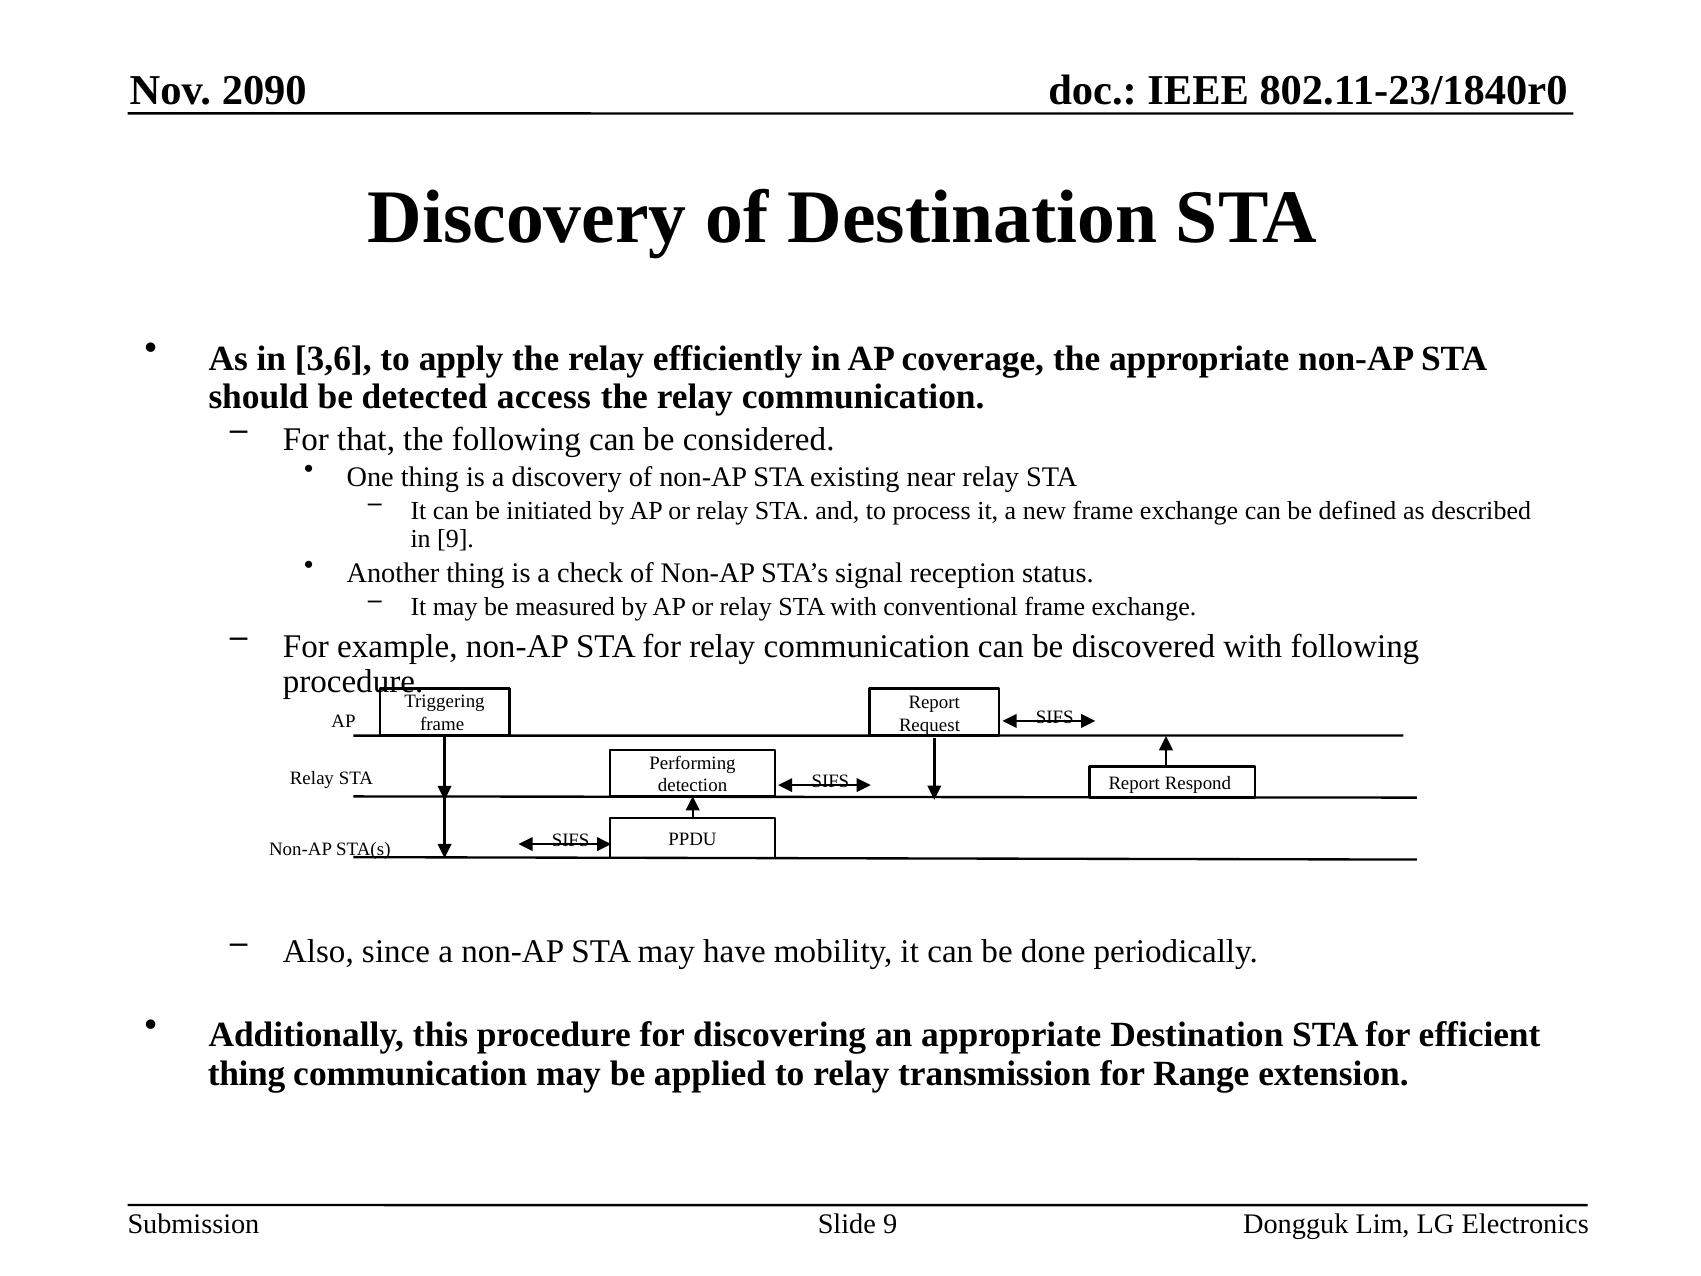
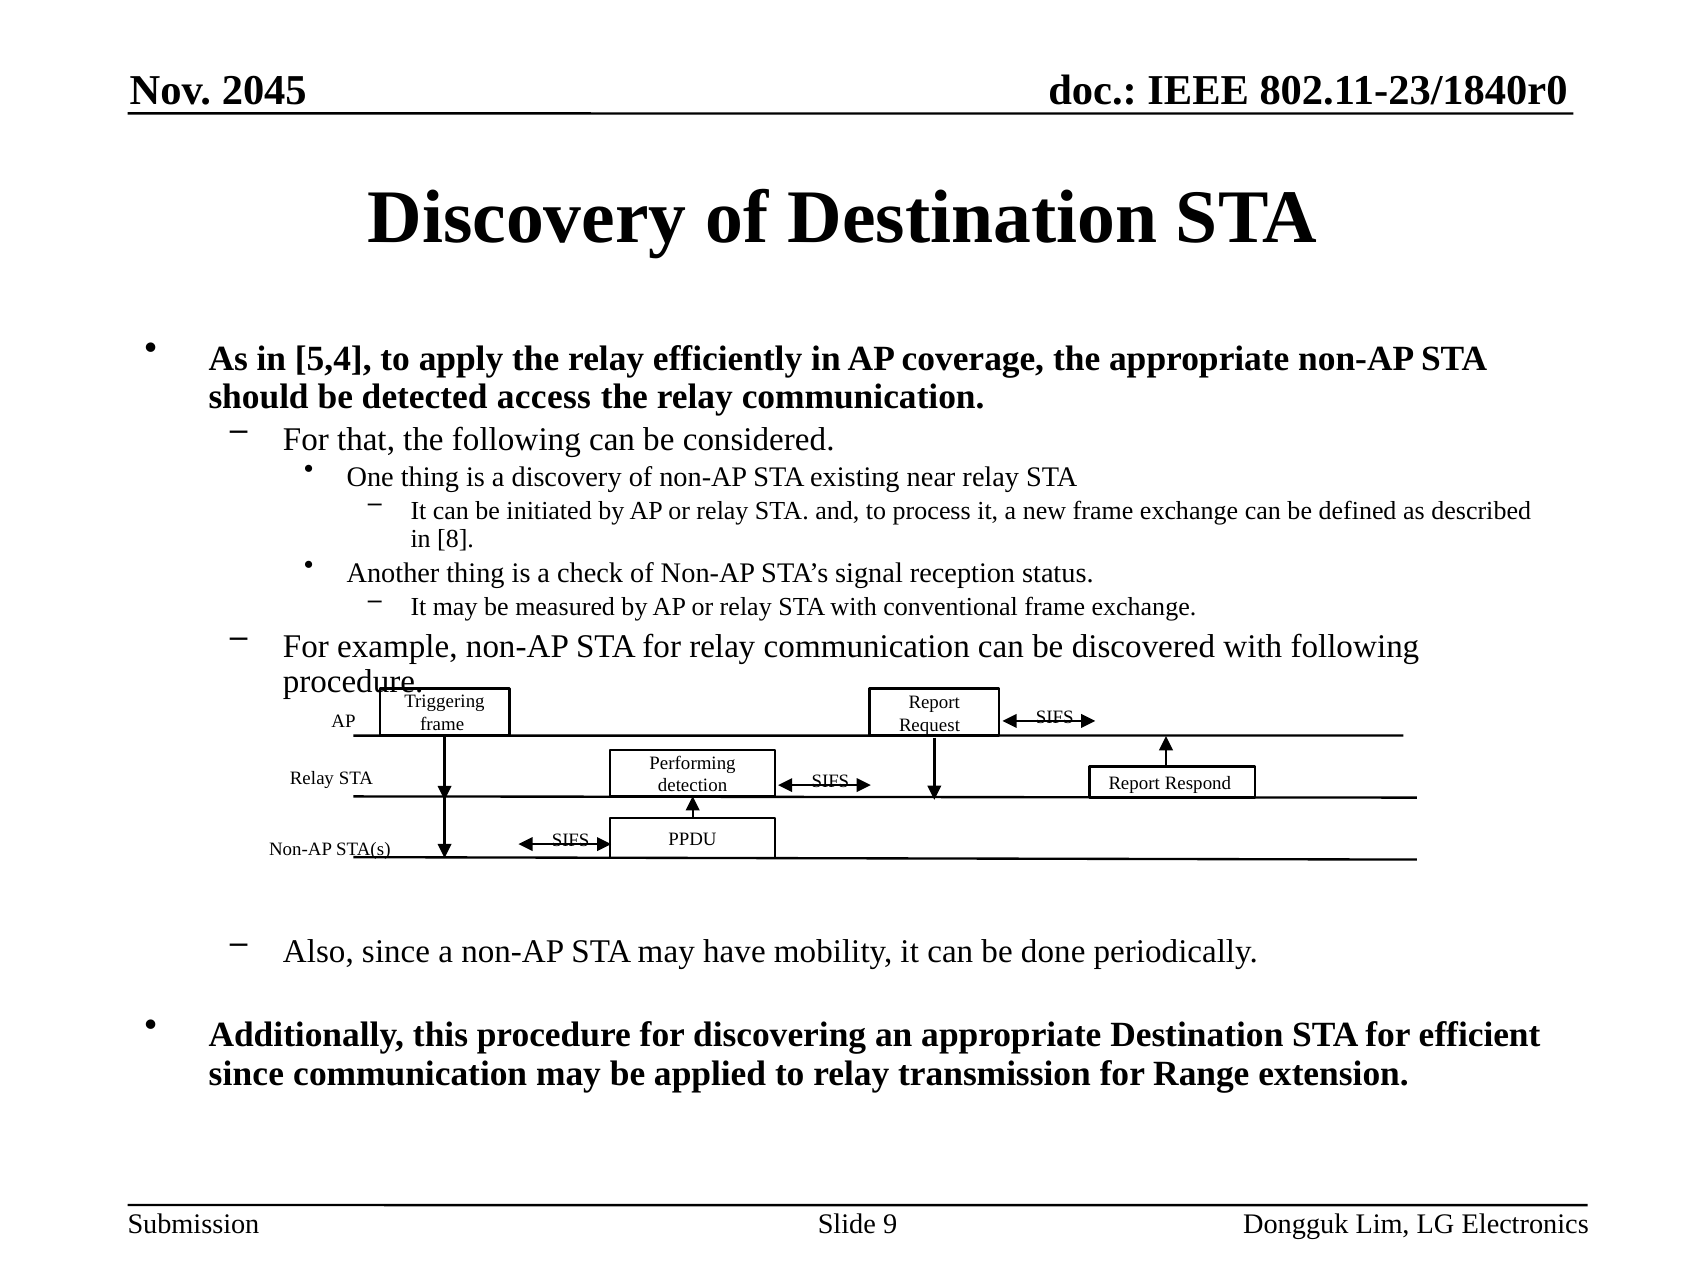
2090: 2090 -> 2045 (264, 91)
3,6: 3,6 -> 5,4 (333, 358)
in 9: 9 -> 8 (456, 539)
thing: thing -> since (246, 1073)
